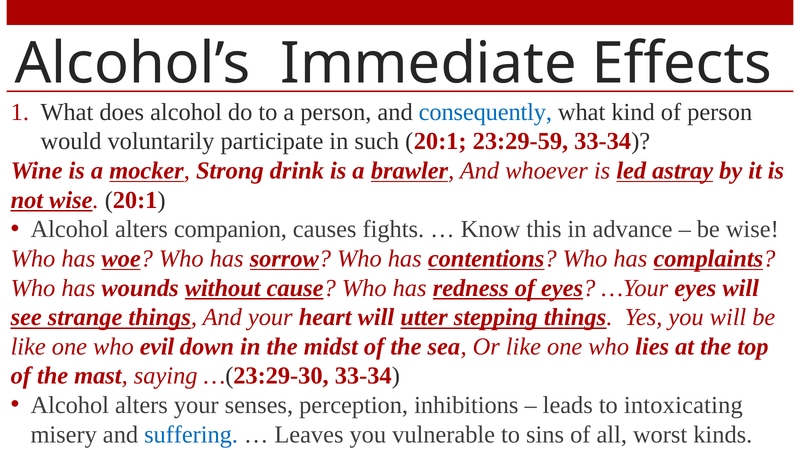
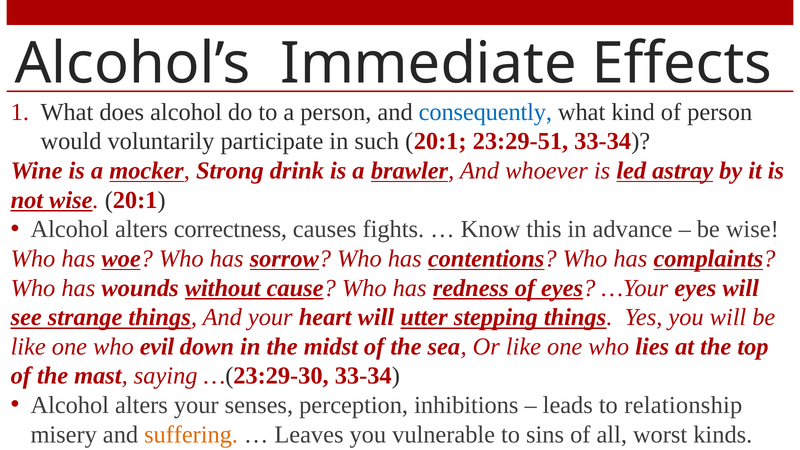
23:29-59: 23:29-59 -> 23:29-51 (520, 141)
companion: companion -> correctness (230, 229)
intoxicating: intoxicating -> relationship (683, 405)
suffering colour: blue -> orange (191, 435)
